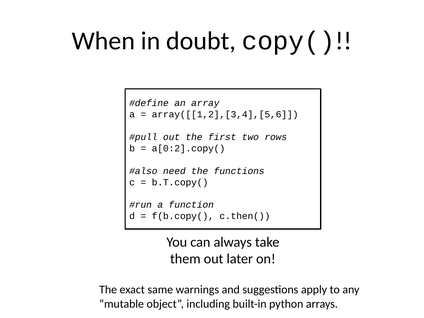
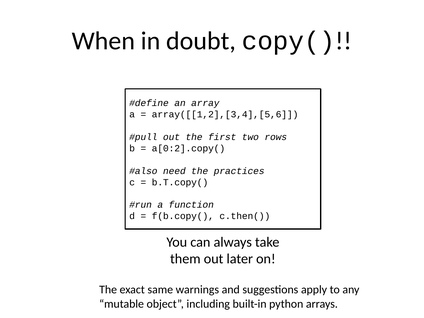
functions: functions -> practices (239, 171)
